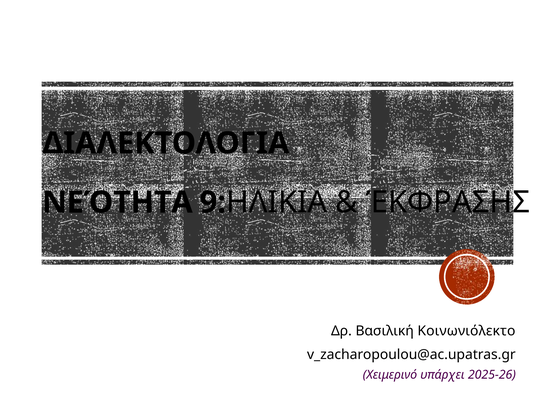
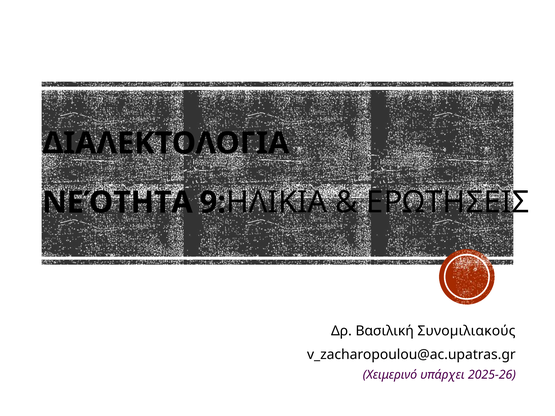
ΈΚΦΡΑΣΗΣ: ΈΚΦΡΑΣΗΣ -> ΕΡΩΤΗΣΕΙΣ (448, 203)
Κοινωνιόλεκτο: Κοινωνιόλεκτο -> Συνοµιλιακούς (466, 331)
